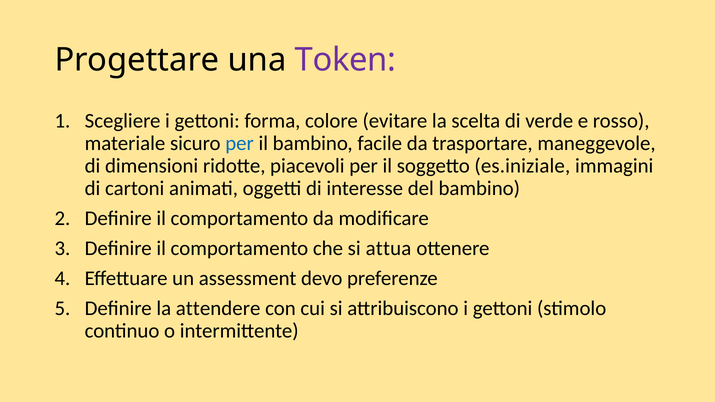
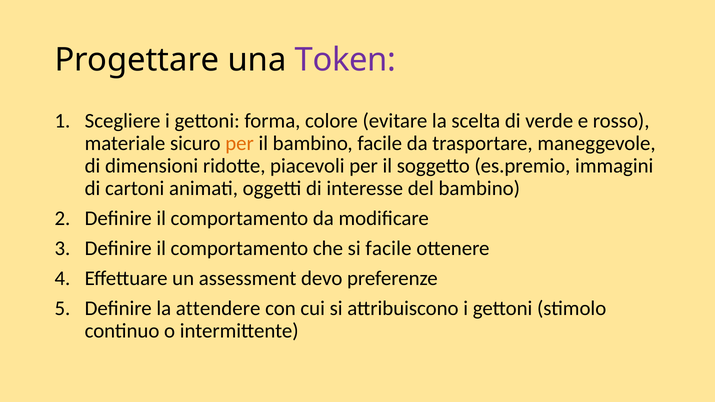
per colour: blue -> orange (240, 143)
es.iniziale: es.iniziale -> es.premio (522, 166)
si attua: attua -> facile (388, 248)
